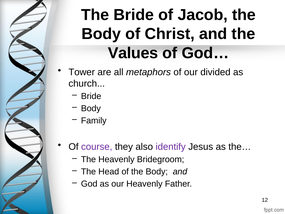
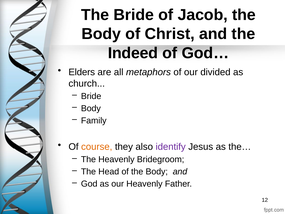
Values: Values -> Indeed (133, 53)
Tower: Tower -> Elders (82, 72)
course colour: purple -> orange (97, 147)
